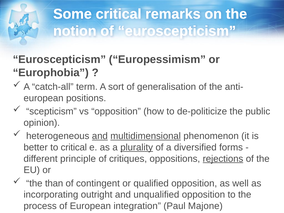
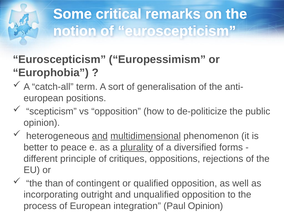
to critical: critical -> peace (74, 147)
rejections underline: present -> none (223, 159)
Paul Majone: Majone -> Opinion (205, 206)
